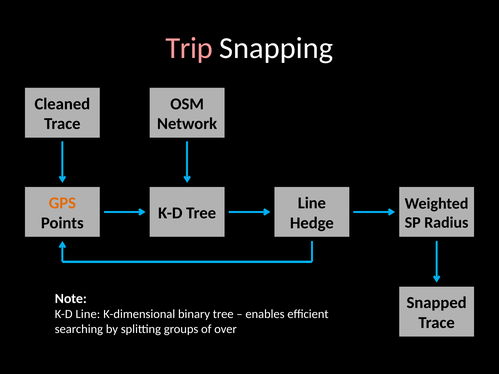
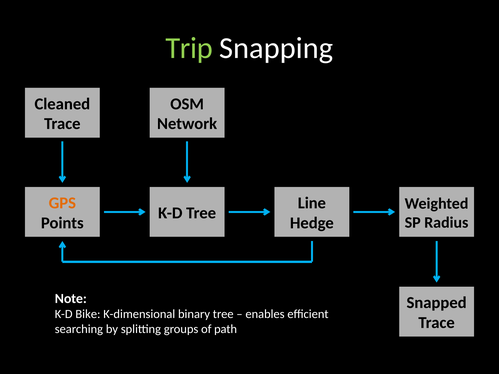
Trip colour: pink -> light green (189, 48)
K-D Line: Line -> Bike (88, 314)
over: over -> path (226, 329)
